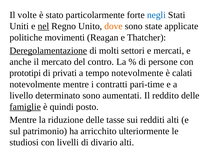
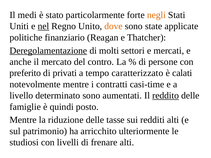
volte: volte -> medi (27, 15)
negli colour: blue -> orange (156, 15)
movimenti: movimenti -> finanziario (65, 38)
prototipi: prototipi -> preferito (25, 73)
tempo notevolmente: notevolmente -> caratterizzato (137, 73)
pari-time: pari-time -> casi-time (147, 84)
reddito underline: none -> present (166, 96)
famiglie underline: present -> none (25, 107)
divario: divario -> frenare (104, 143)
